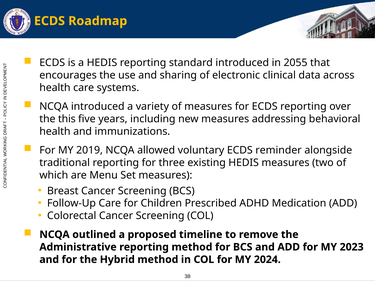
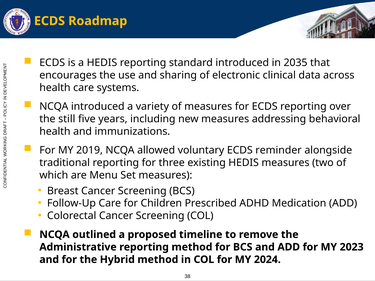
2055: 2055 -> 2035 (296, 63)
this: this -> still (67, 119)
